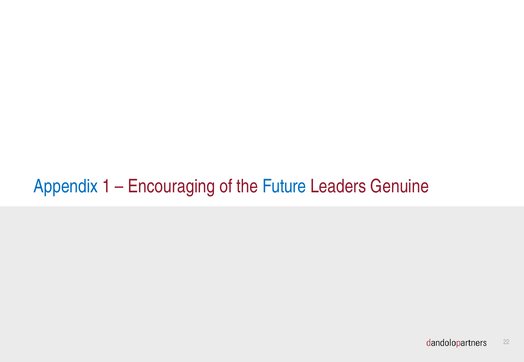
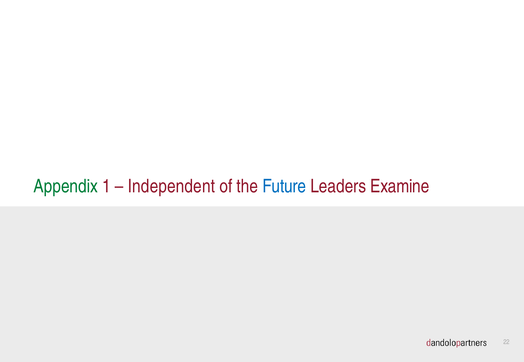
Appendix colour: blue -> green (66, 187)
Encouraging: Encouraging -> Independent (171, 187)
Genuine: Genuine -> Examine (400, 187)
